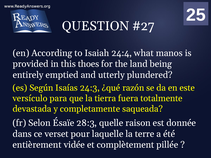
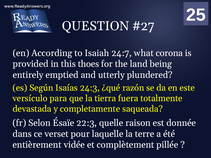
24:4: 24:4 -> 24:7 (122, 53)
manos: manos -> corona (169, 53)
28:3: 28:3 -> 22:3 (87, 123)
